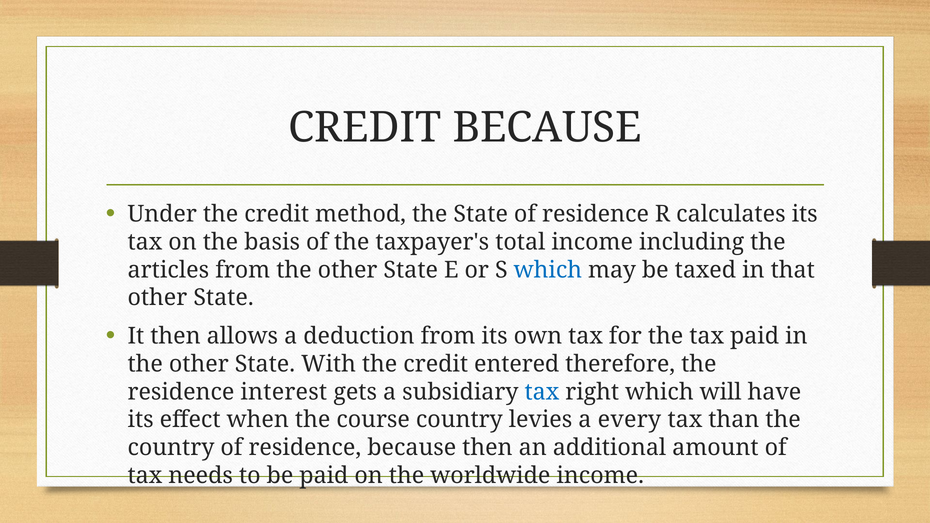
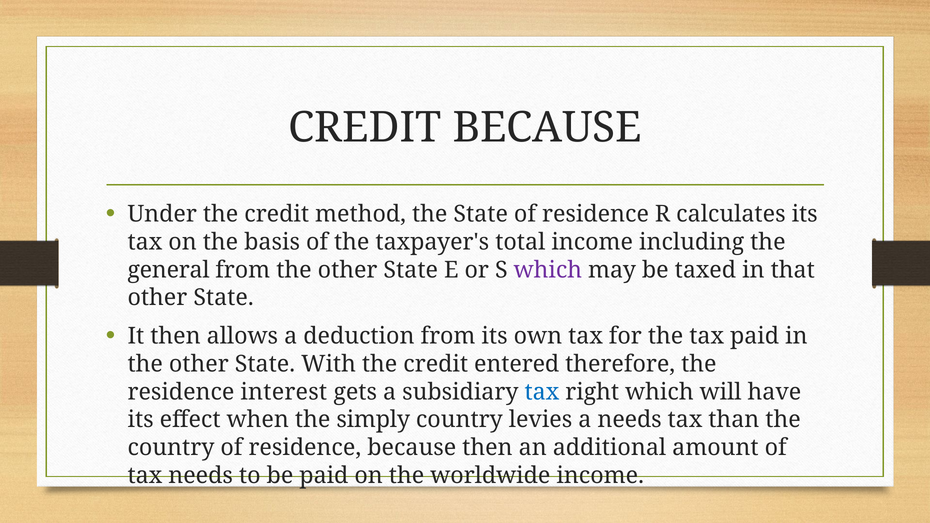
articles: articles -> general (169, 270)
which colour: blue -> purple (548, 270)
course: course -> simply (373, 420)
a every: every -> needs (630, 420)
